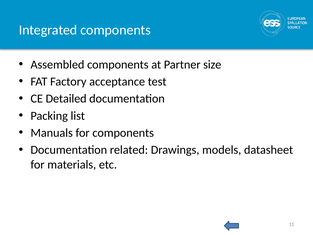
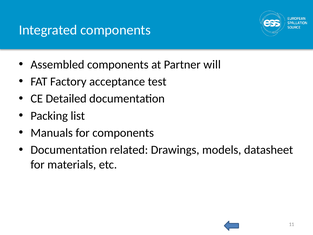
size: size -> will (212, 64)
